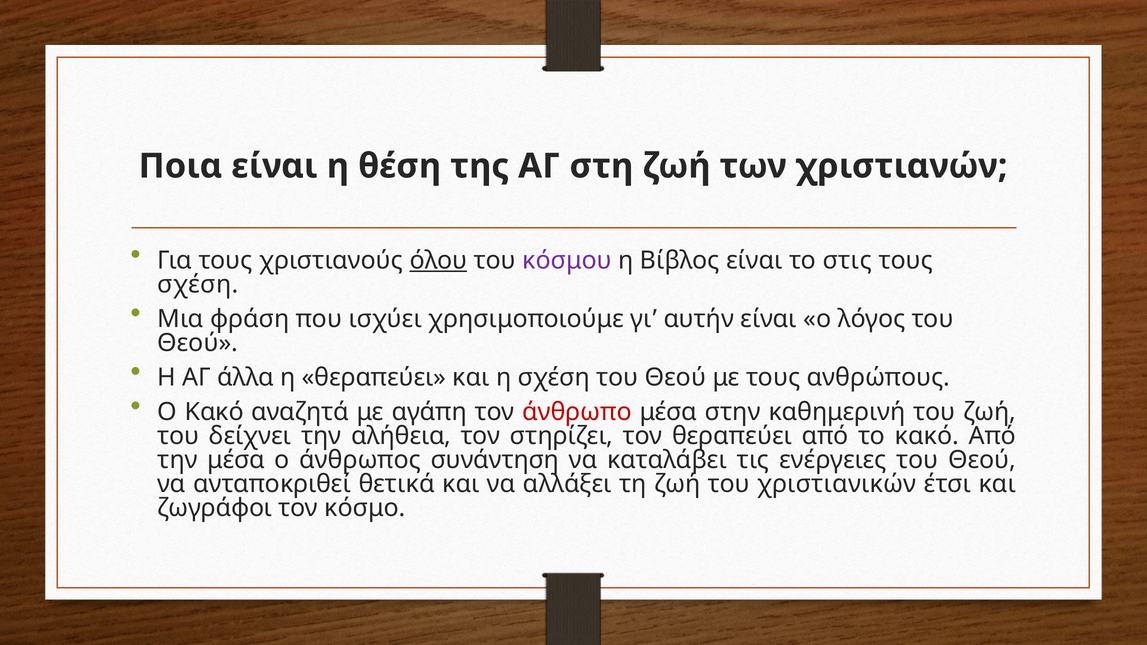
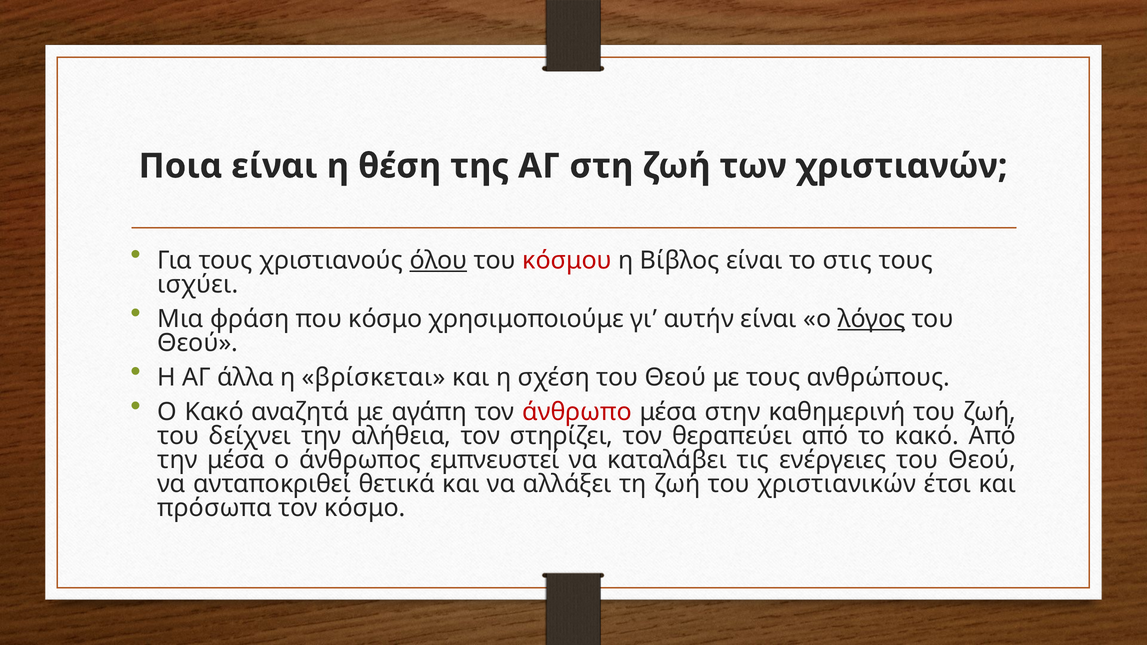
κόσμου colour: purple -> red (567, 261)
σχέση: σχέση -> ισχύει (198, 285)
που ισχύει: ισχύει -> κόσμο (385, 319)
λόγος underline: none -> present (872, 319)
η θεραπεύει: θεραπεύει -> βρίσκεται (374, 378)
συνάντηση: συνάντηση -> εμπνευστεί (495, 460)
ζωγράφοι: ζωγράφοι -> πρόσωπα (215, 508)
